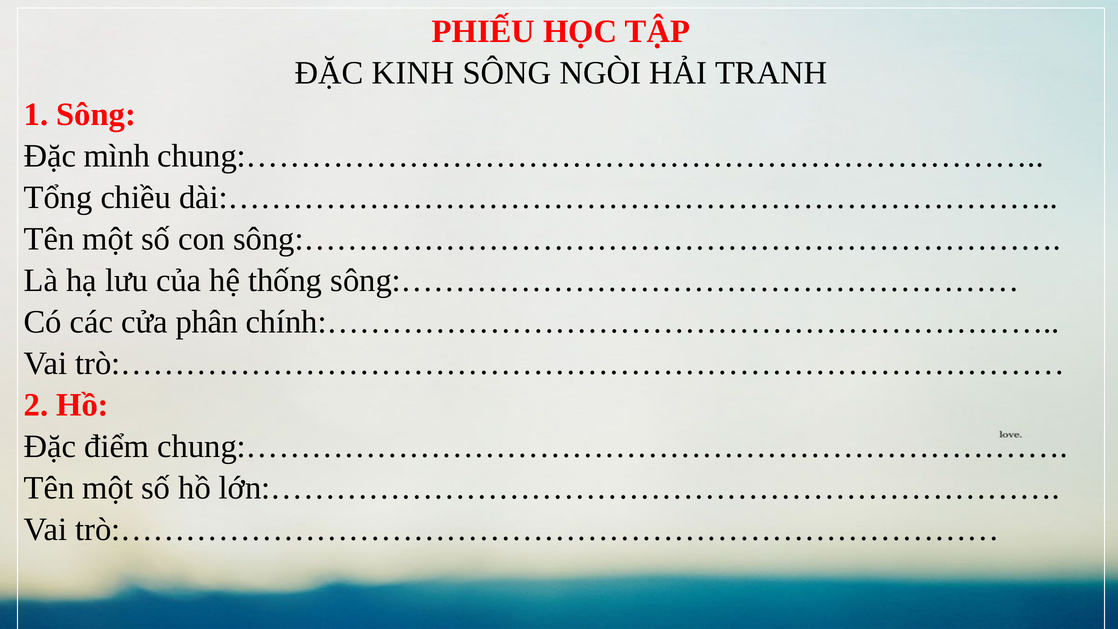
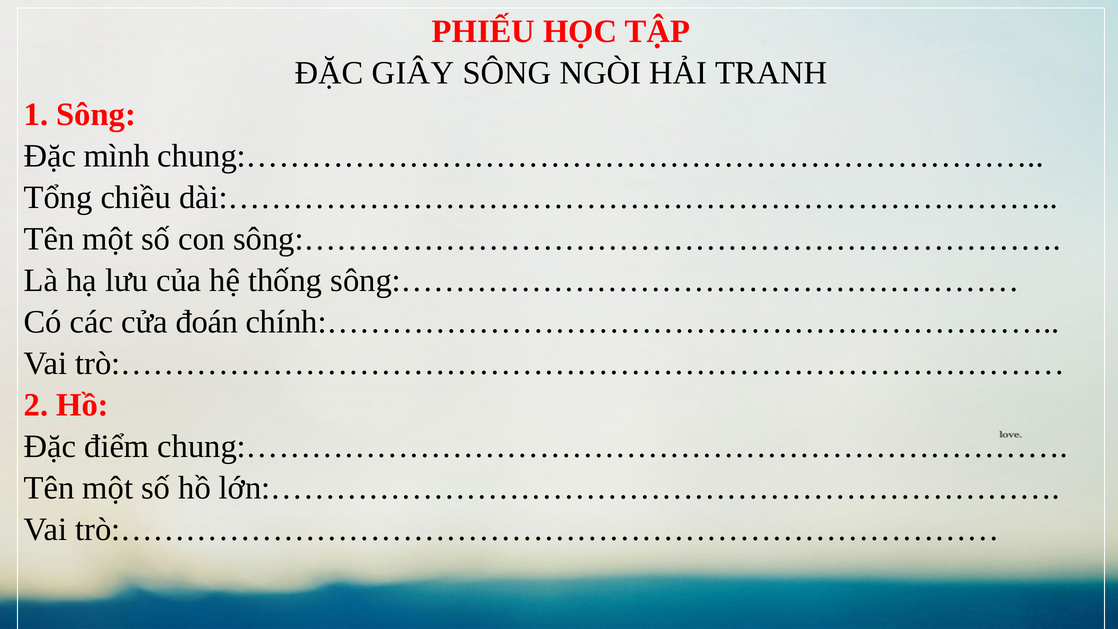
KINH: KINH -> GIÂY (413, 73)
phân: phân -> đoán (207, 322)
